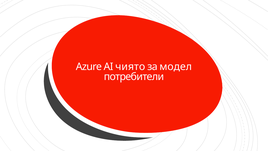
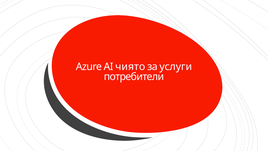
модел: модел -> услуги (176, 67)
